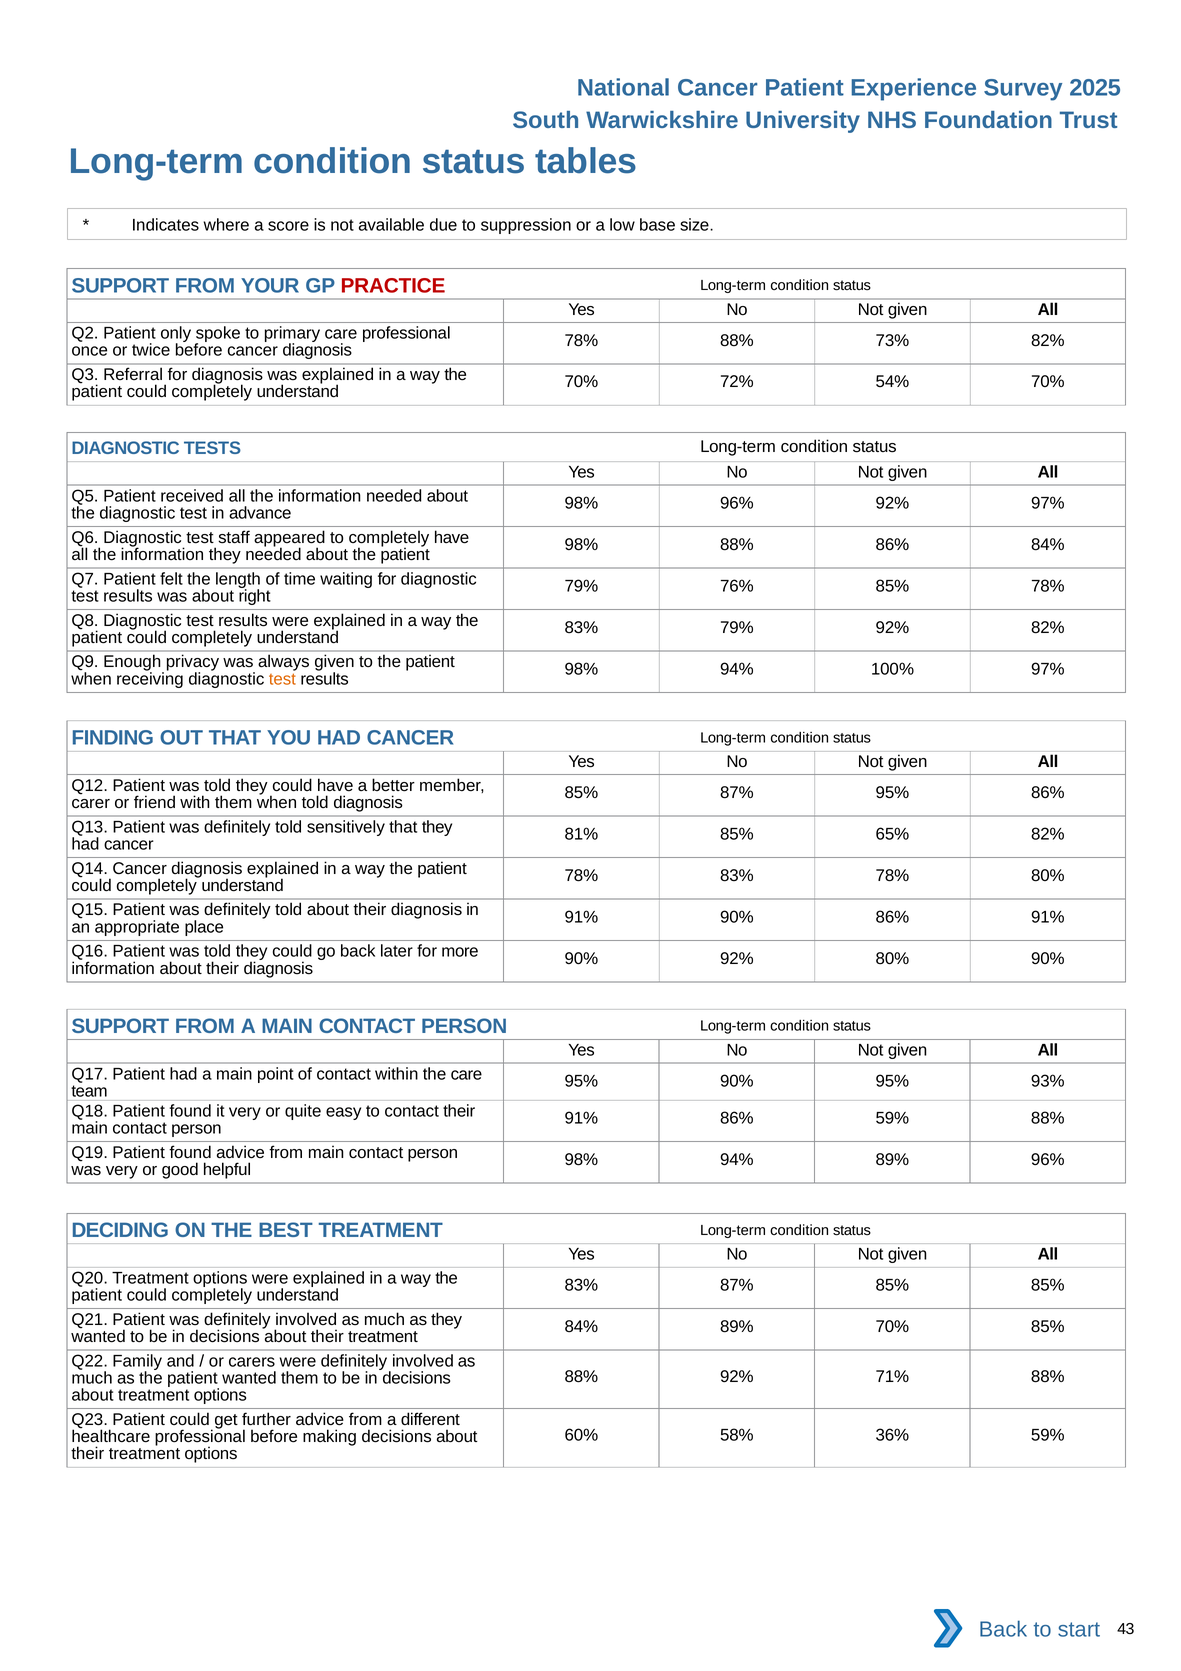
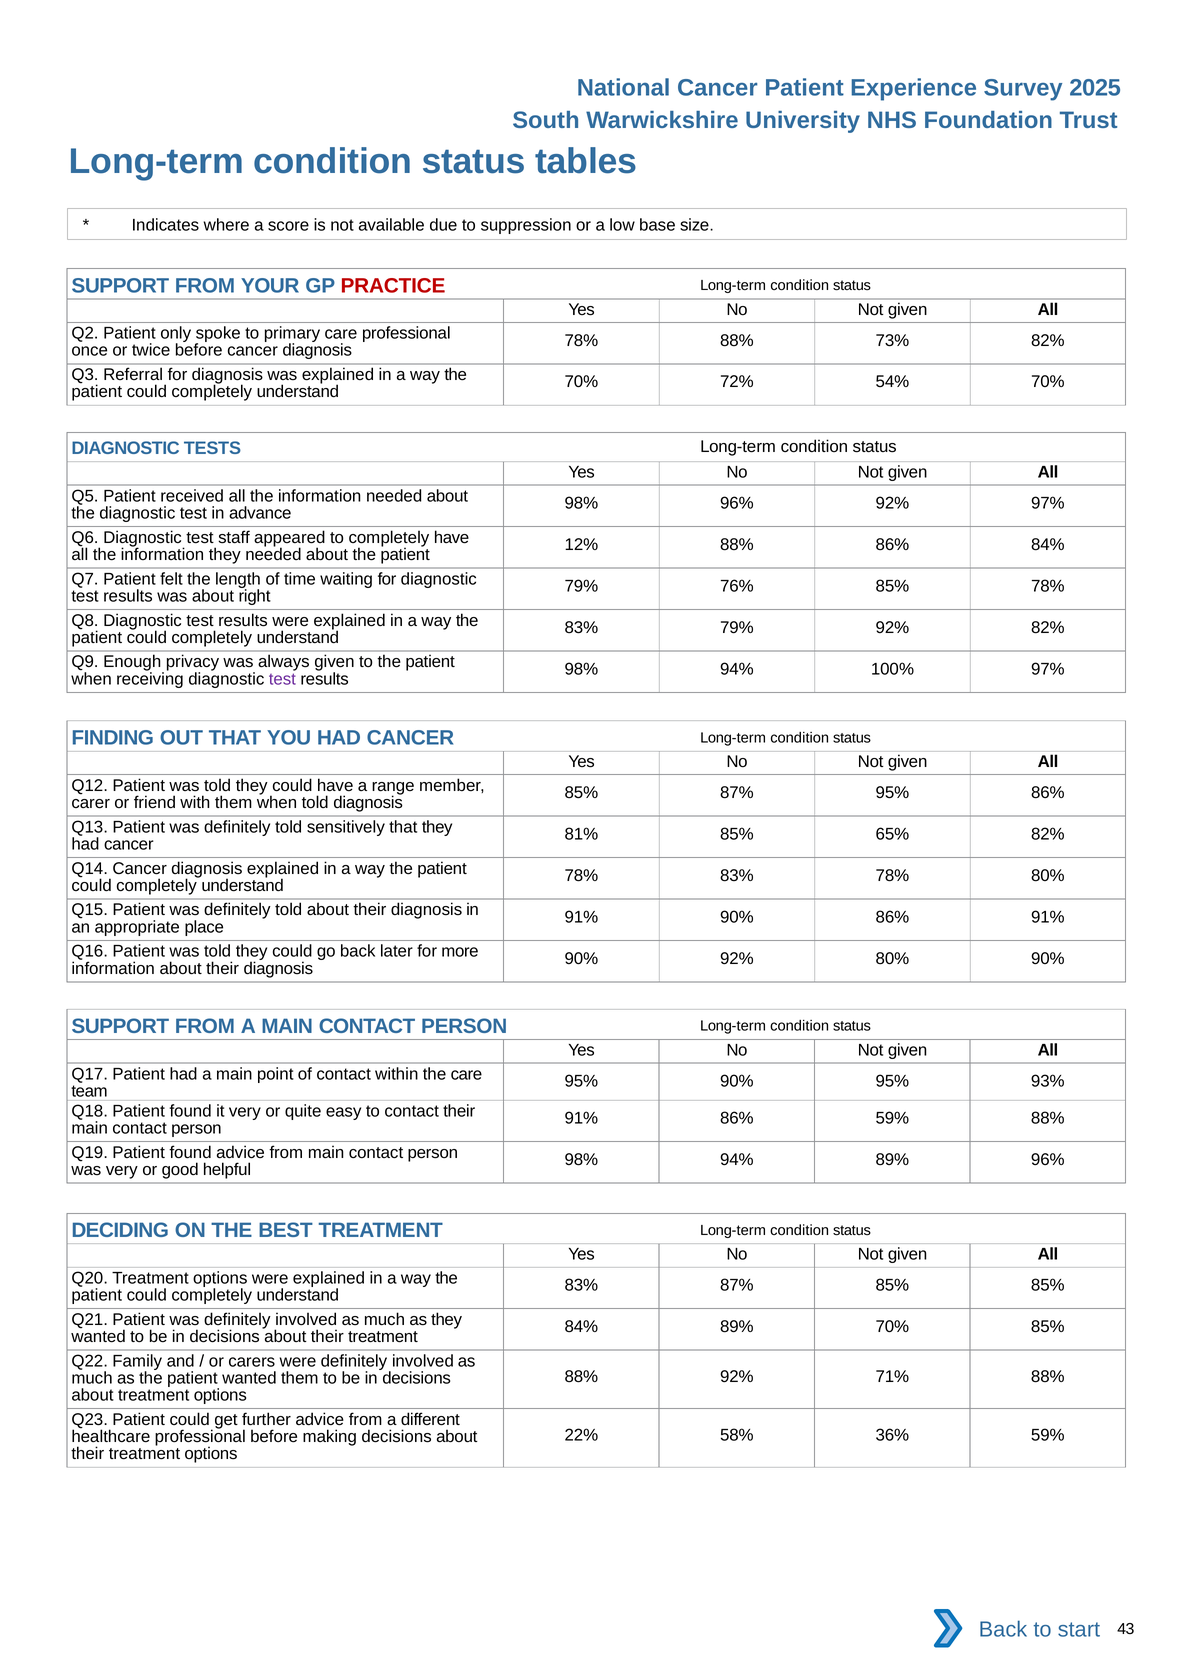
98%: 98% -> 12% (581, 545)
test colour: orange -> purple (282, 679)
better: better -> range (393, 786)
60%: 60% -> 22% (581, 1435)
